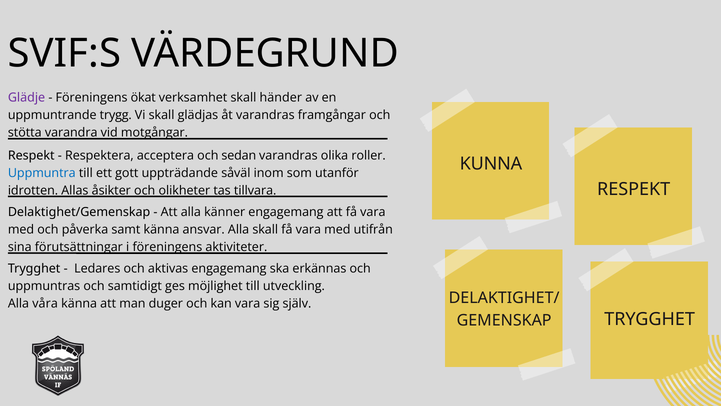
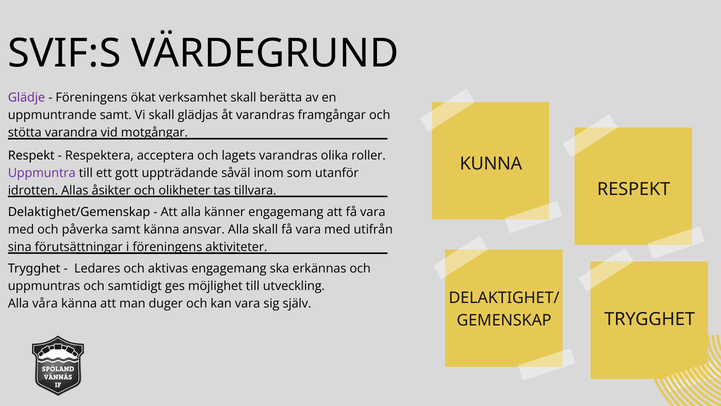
händer: händer -> berätta (281, 97)
uppmuntrande trygg: trygg -> samt (116, 115)
sedan: sedan -> lagets (239, 155)
Uppmuntra colour: blue -> purple (42, 173)
